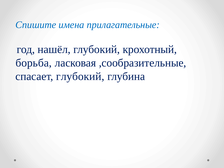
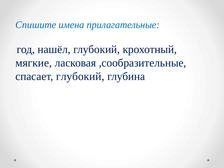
борьба: борьба -> мягкие (34, 63)
